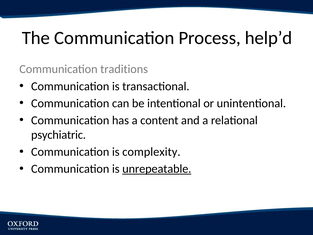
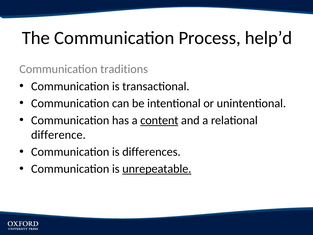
content underline: none -> present (159, 120)
psychiatric: psychiatric -> difference (58, 135)
complexity: complexity -> differences (151, 152)
